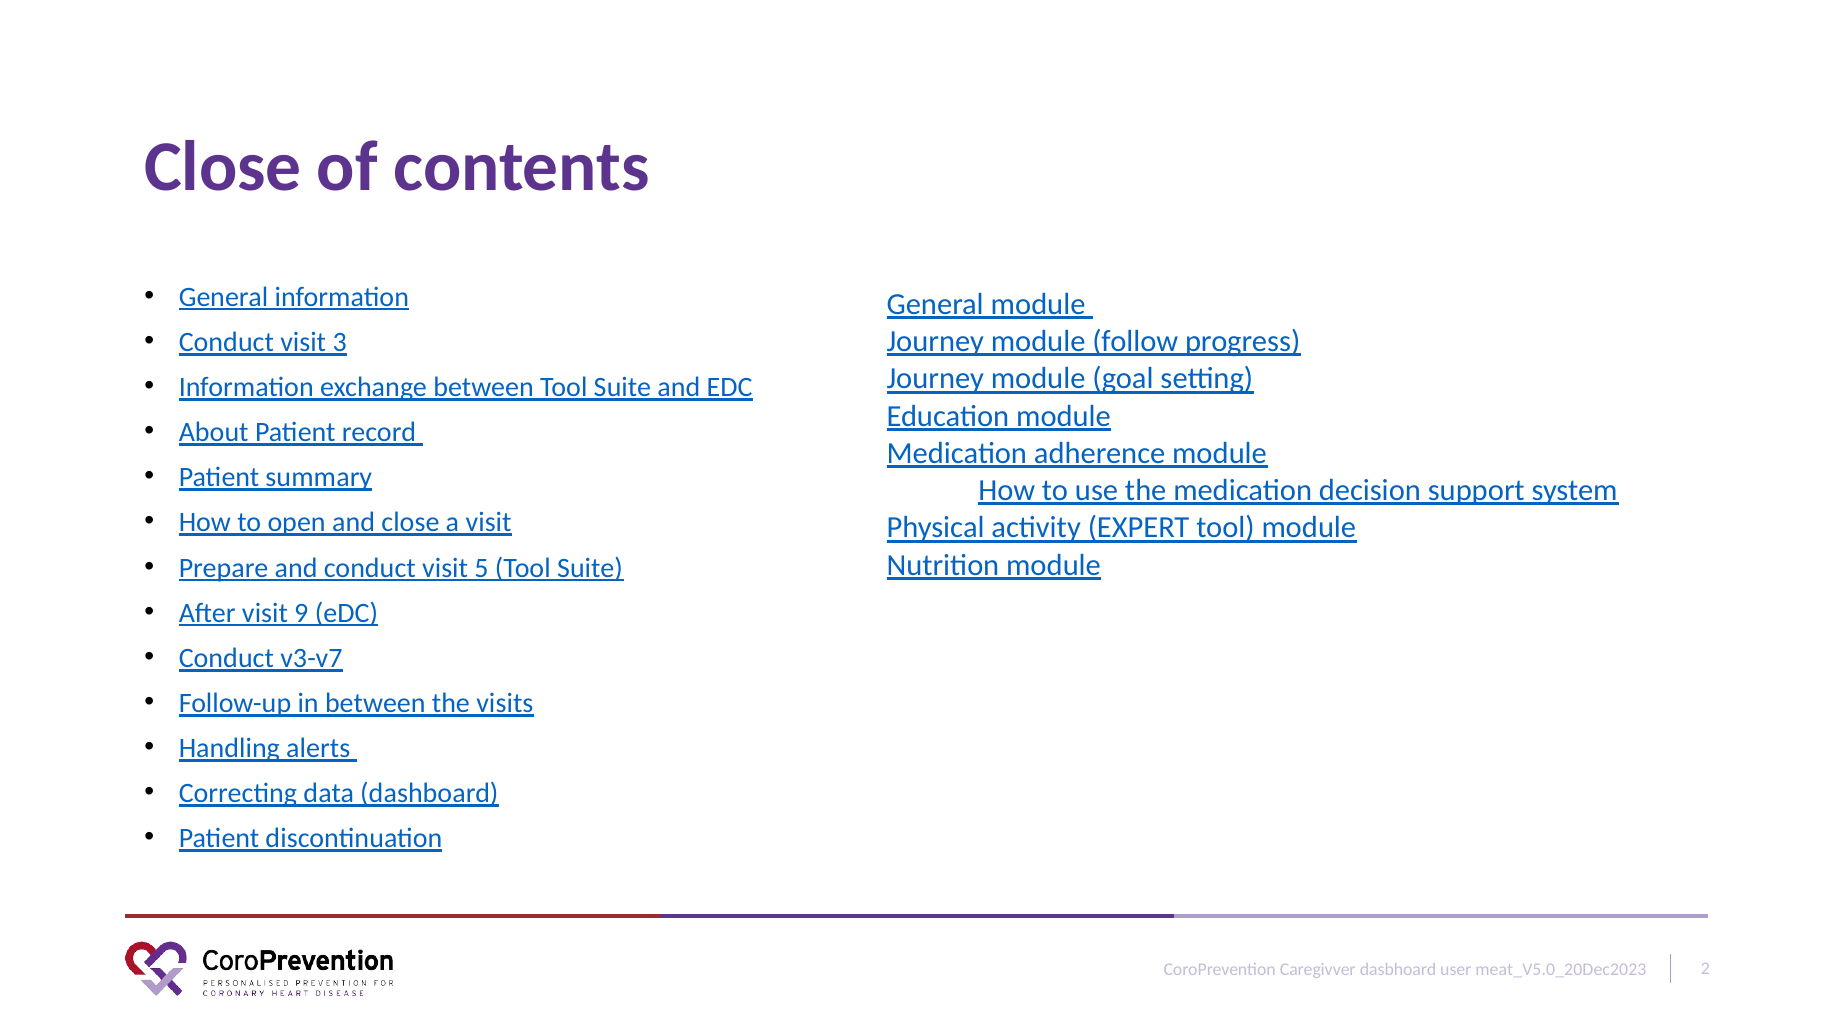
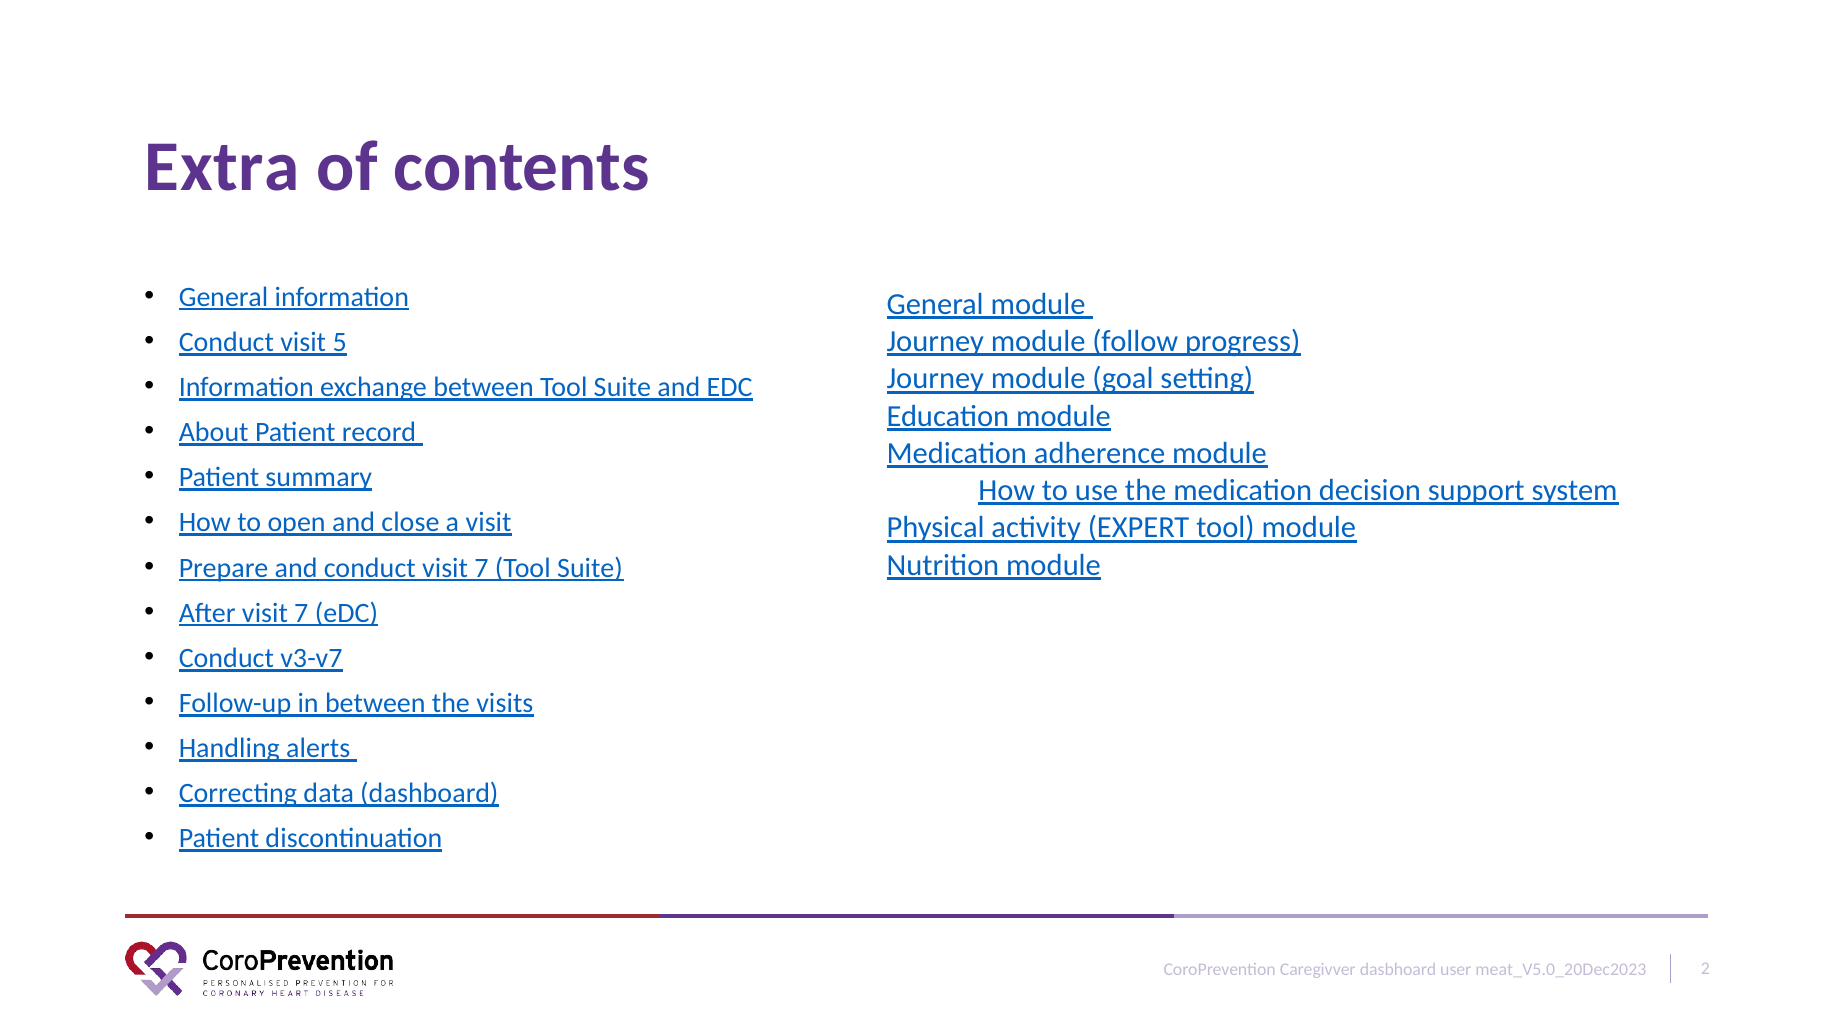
Close: Close -> Extra (222, 167)
3: 3 -> 5 (340, 342)
conduct visit 5: 5 -> 7 (482, 568)
After visit 9: 9 -> 7 (301, 613)
